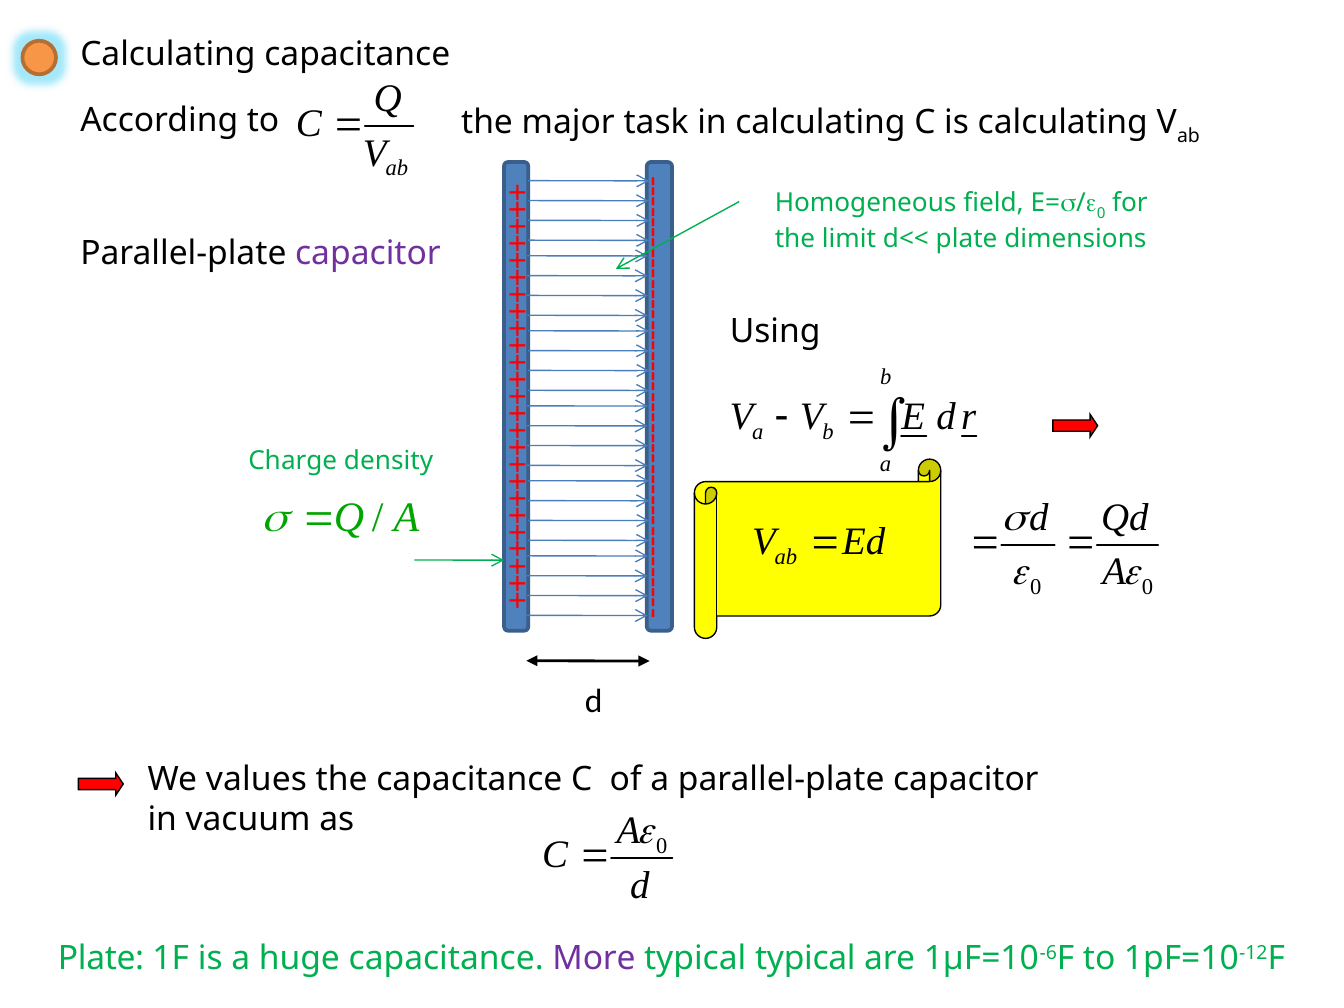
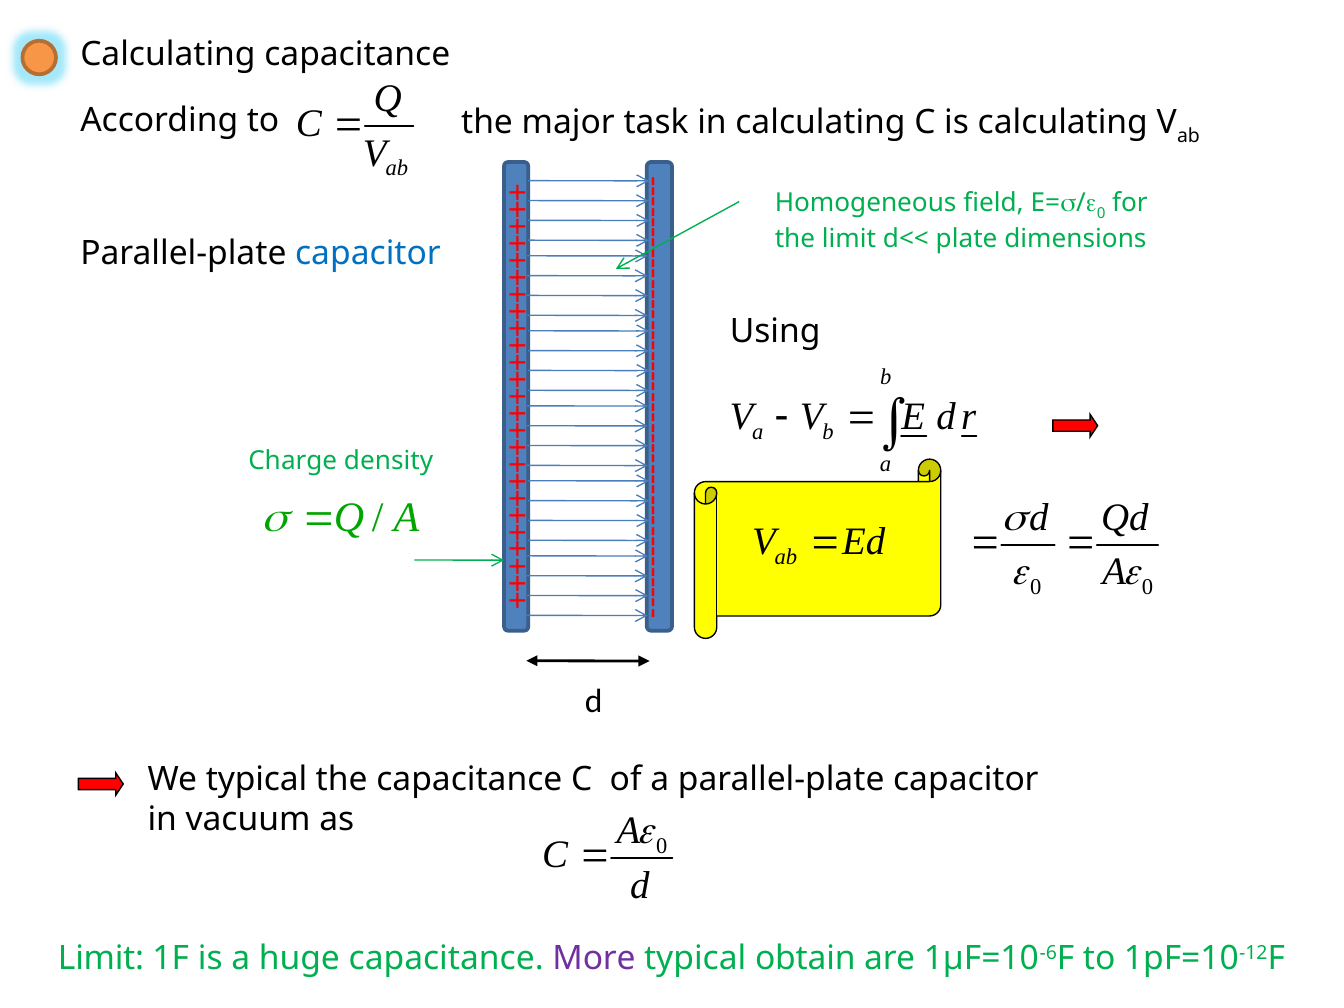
capacitor colour: purple -> blue (368, 253)
We values: values -> typical (257, 779)
Plate: Plate -> Limit (101, 959)
typical typical: typical -> obtain (805, 959)
